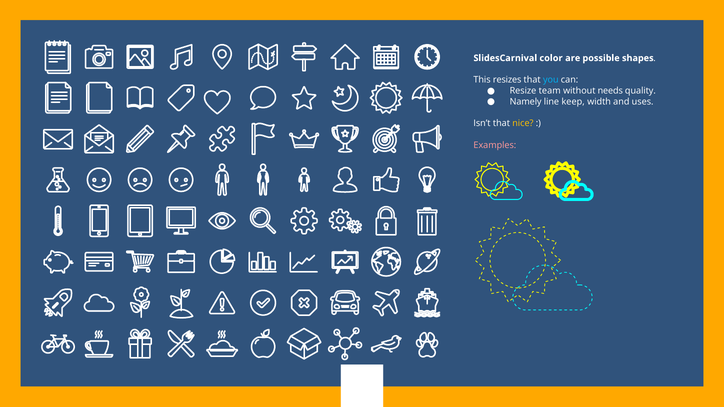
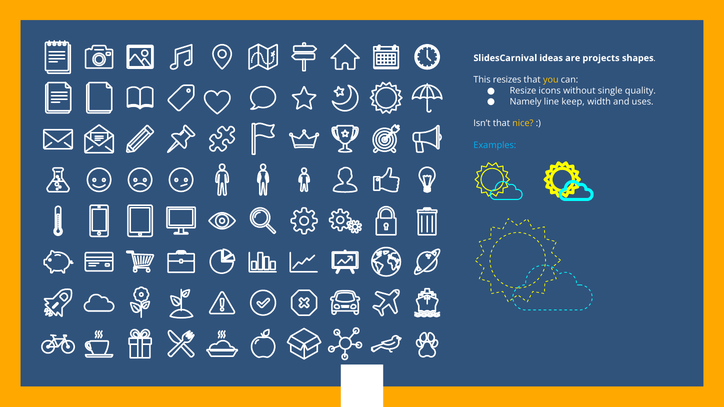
color: color -> ideas (551, 58)
possible: possible -> projects (601, 58)
you colour: light blue -> yellow (551, 80)
team: team -> icons (550, 91)
needs: needs -> single (610, 91)
Examples colour: pink -> light blue (495, 145)
